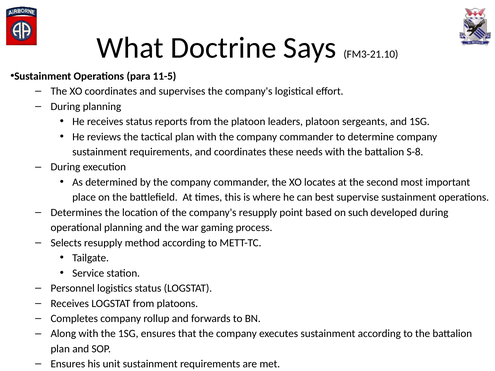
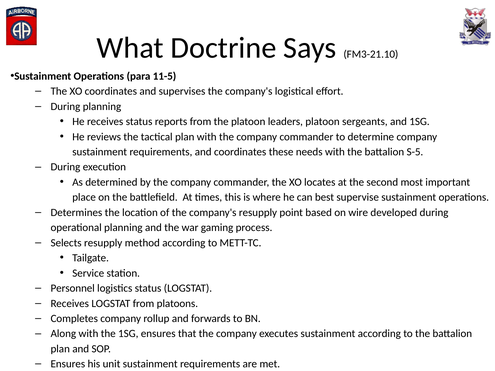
S-8: S-8 -> S-5 (415, 152)
such: such -> wire (358, 213)
